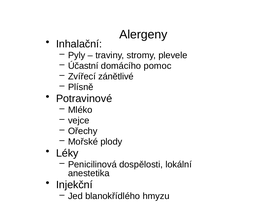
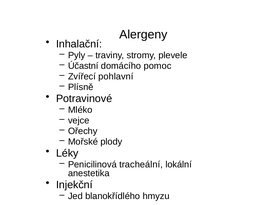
zánětlivé: zánětlivé -> pohlavní (116, 77)
dospělosti: dospělosti -> tracheální (141, 165)
